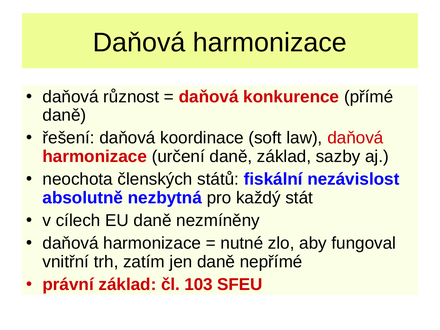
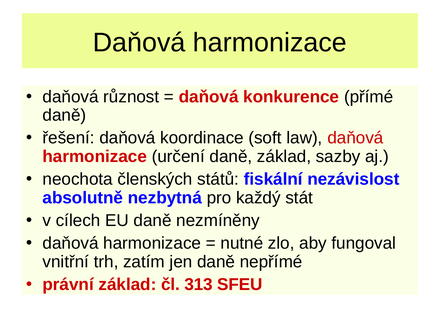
103: 103 -> 313 (199, 284)
